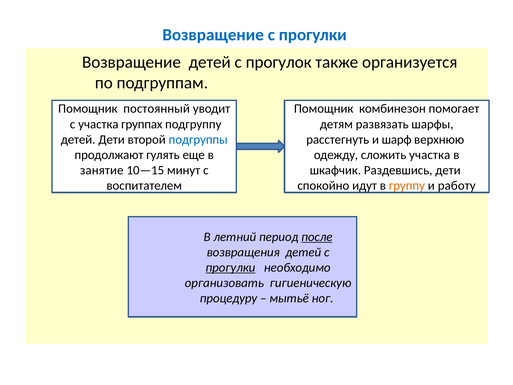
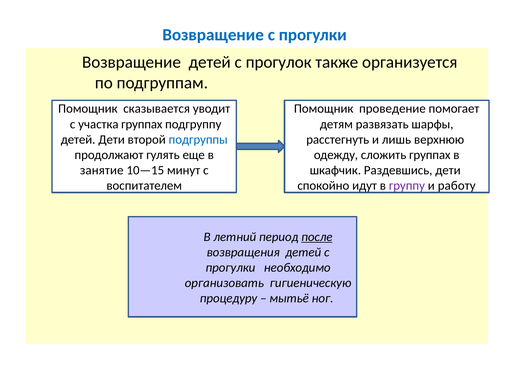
постоянный: постоянный -> сказывается (157, 109)
комбинезон: комбинезон -> проведение (392, 109)
шарф: шарф -> лишь (396, 139)
сложить участка: участка -> группах (430, 155)
группу colour: orange -> purple (407, 186)
прогулки underline: present -> none (230, 267)
